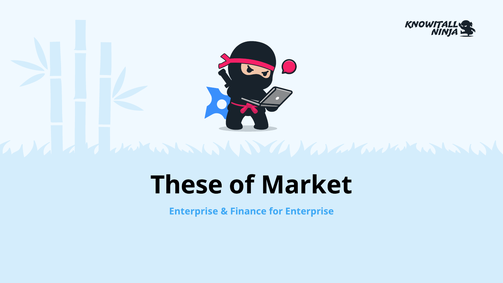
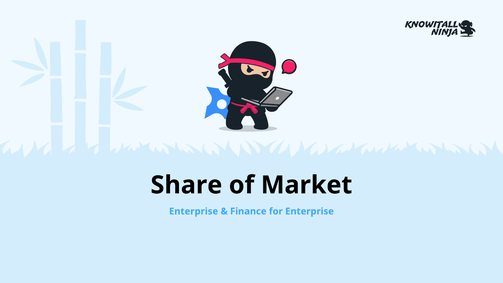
These: These -> Share (186, 185)
